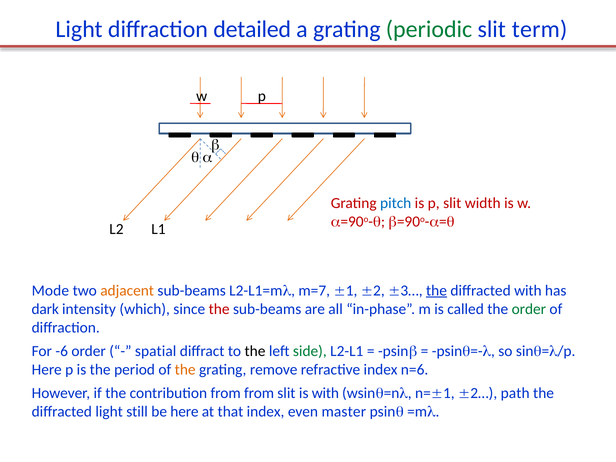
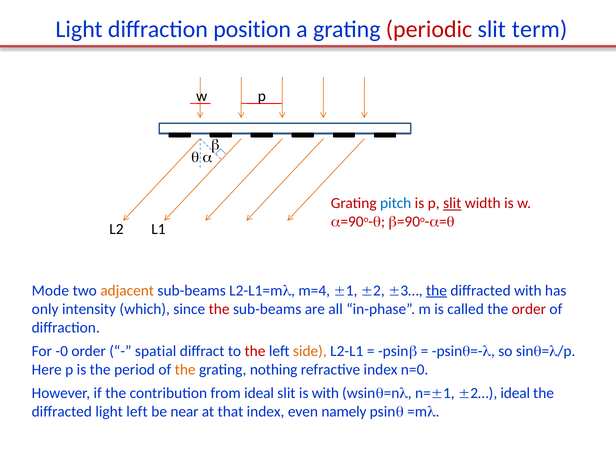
detailed: detailed -> position (252, 29)
periodic colour: green -> red (429, 29)
slit underline: none -> present (452, 203)
m=7: m=7 -> m=4 (314, 291)
dark: dark -> only (45, 309)
order colour: green -> red (529, 309)
-6: -6 -> -0 (62, 351)
the colour: black -> red (255, 351)
side colour: green -> orange (310, 351)
remove: remove -> nothing (274, 370)
n=6: n=6 -> n=0 (415, 370)
from from: from -> ideal (259, 393)
2… path: path -> ideal (515, 393)
light still: still -> left (137, 412)
be here: here -> near (184, 412)
master: master -> namely (344, 412)
